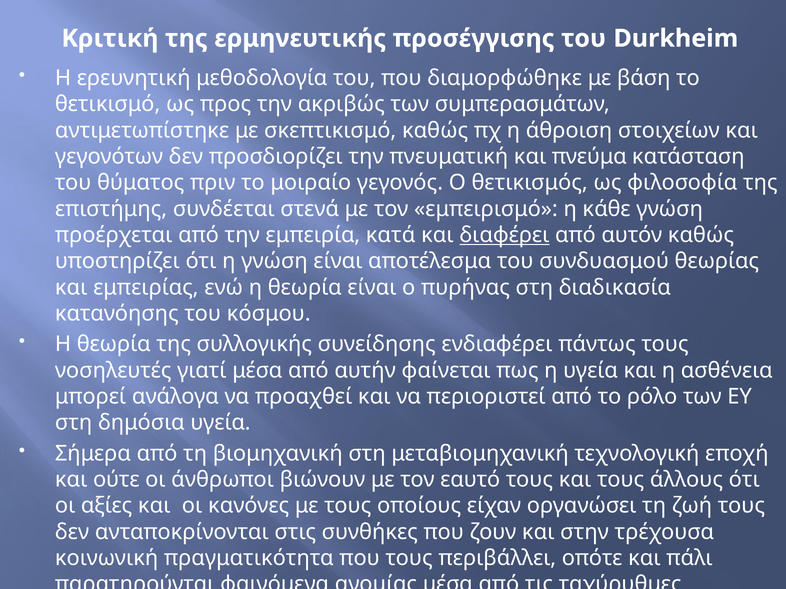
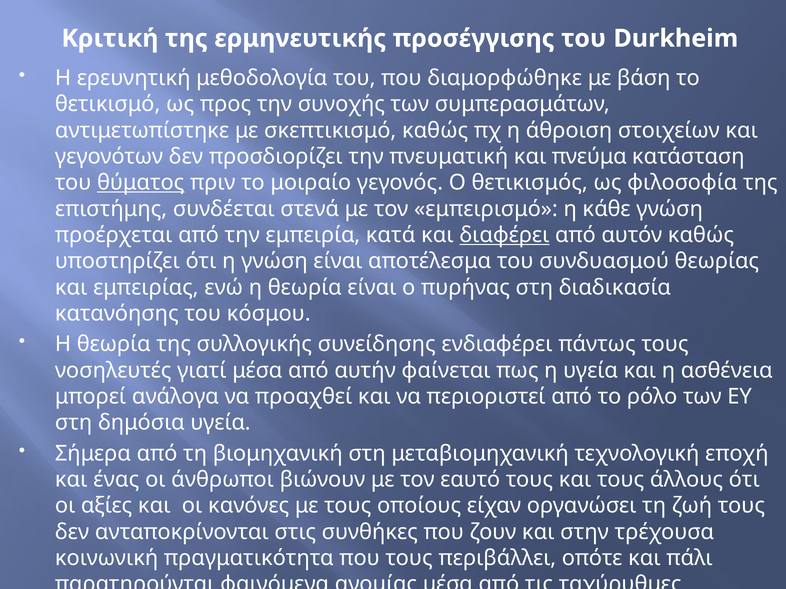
ακριβώς: ακριβώς -> συνοχής (341, 104)
θύματος underline: none -> present (141, 183)
ούτε: ούτε -> ένας (116, 480)
